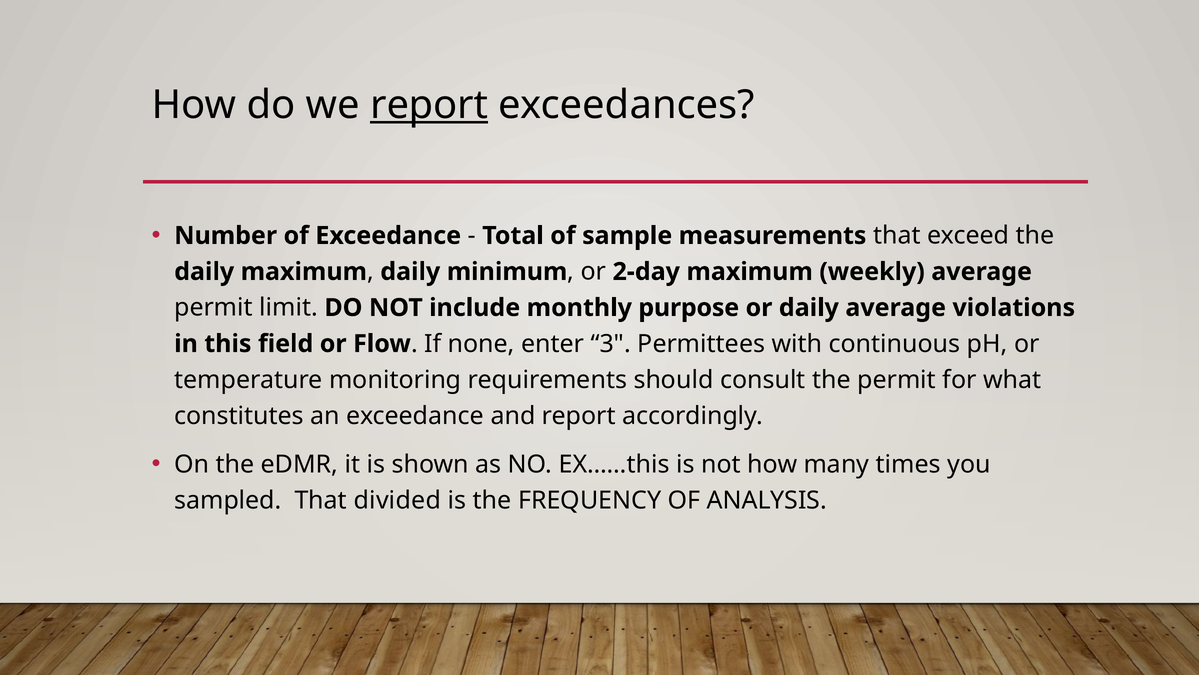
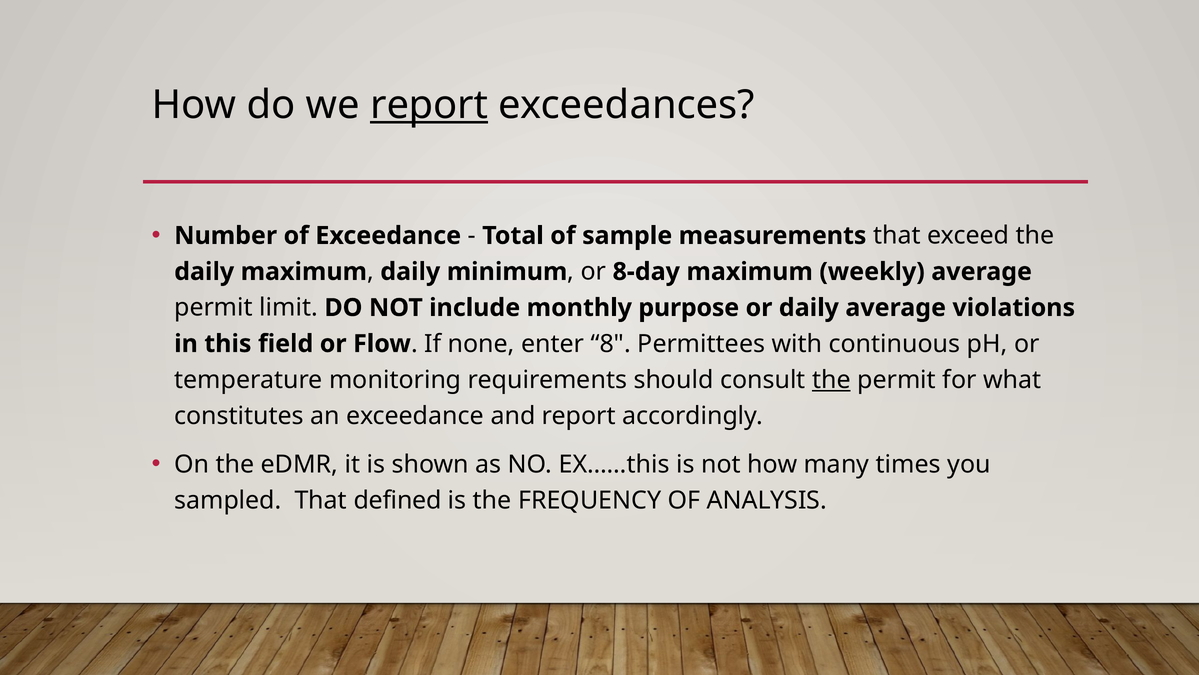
2-day: 2-day -> 8-day (646, 271)
3: 3 -> 8 (611, 343)
the underline: none -> present (831, 379)
divided: divided -> defined (398, 500)
